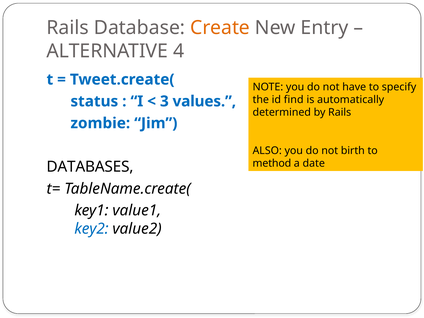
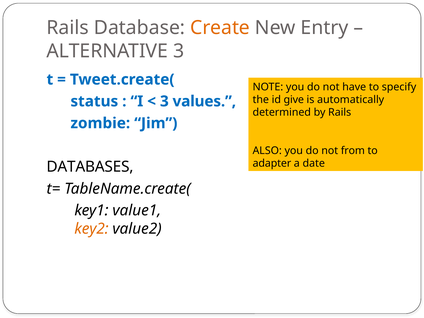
ALTERNATIVE 4: 4 -> 3 (179, 51)
find: find -> give (294, 100)
birth: birth -> from (353, 151)
method: method -> adapter (272, 163)
key2 colour: blue -> orange (91, 229)
